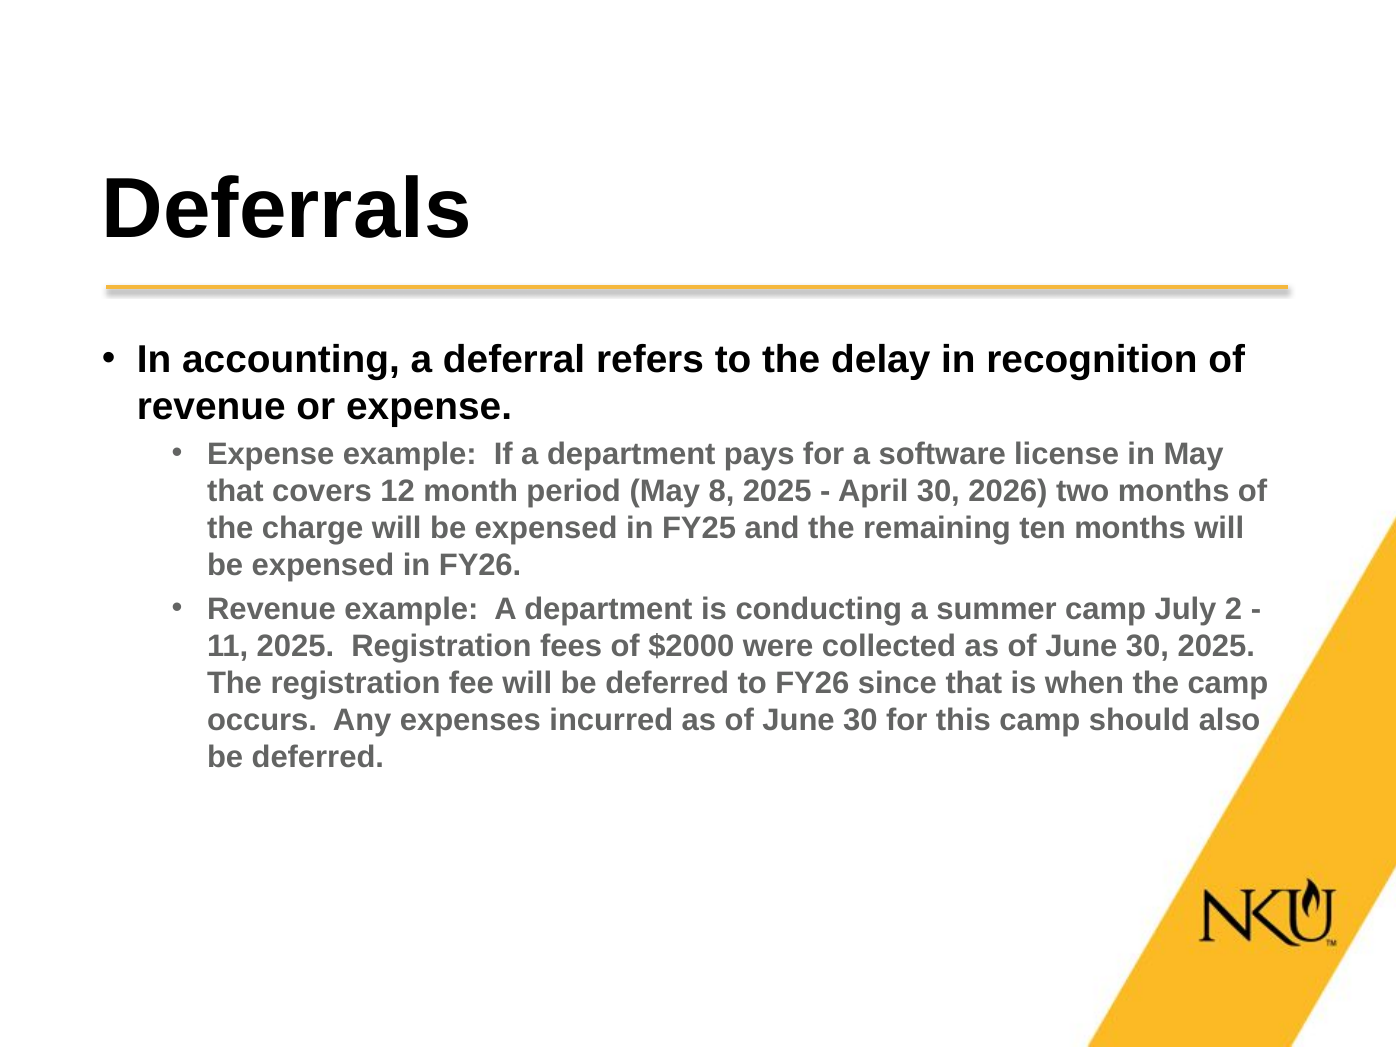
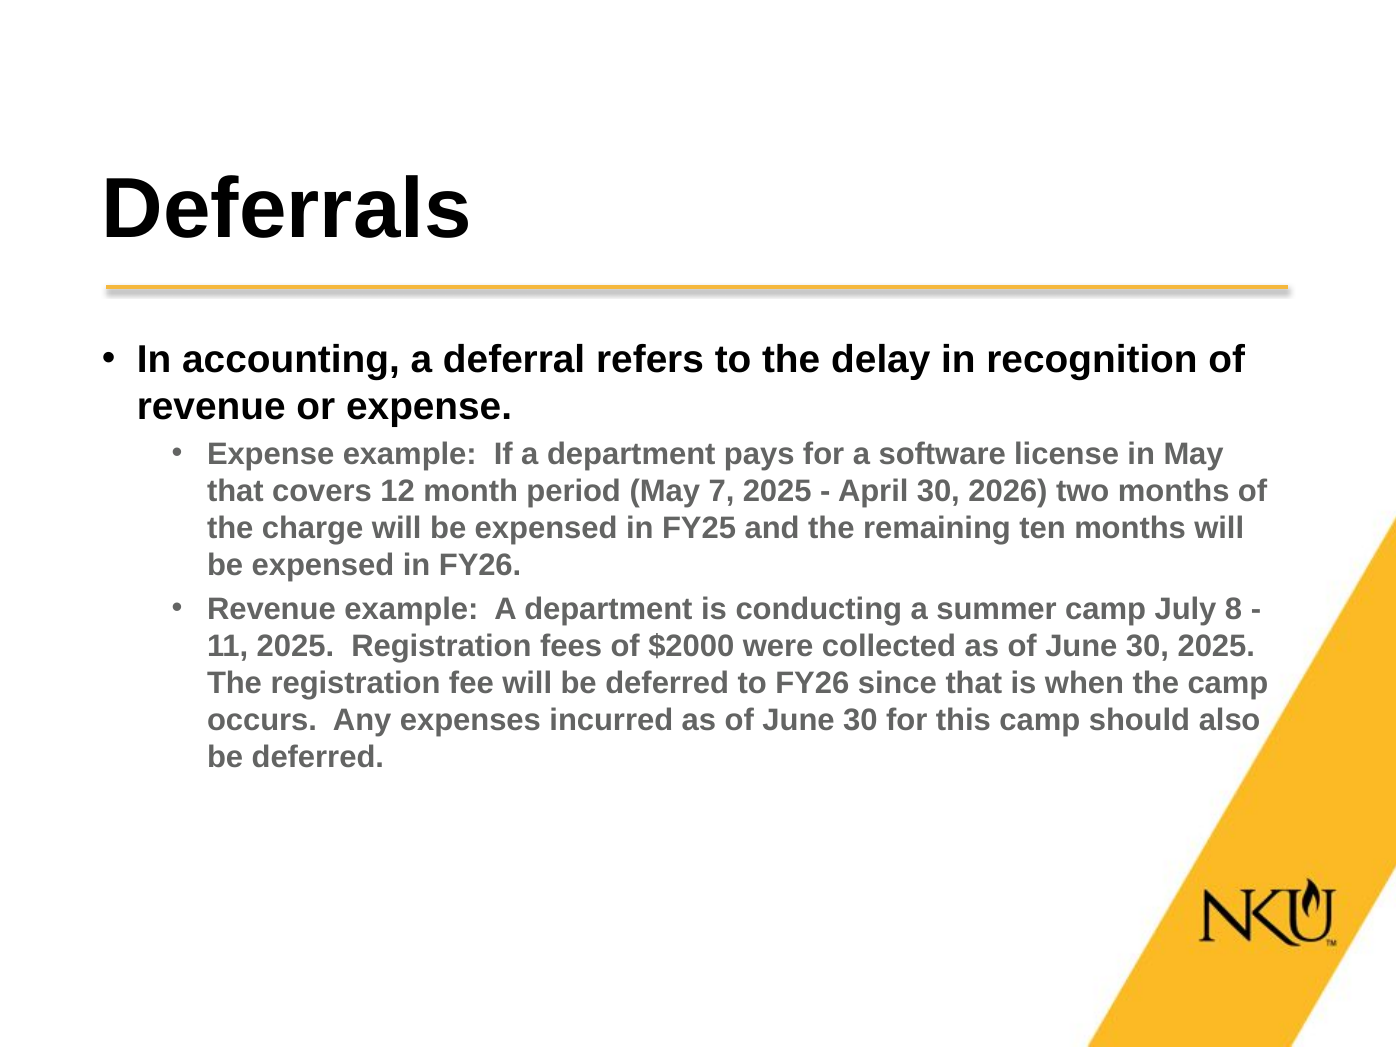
8: 8 -> 7 (722, 491)
2: 2 -> 8 (1234, 609)
